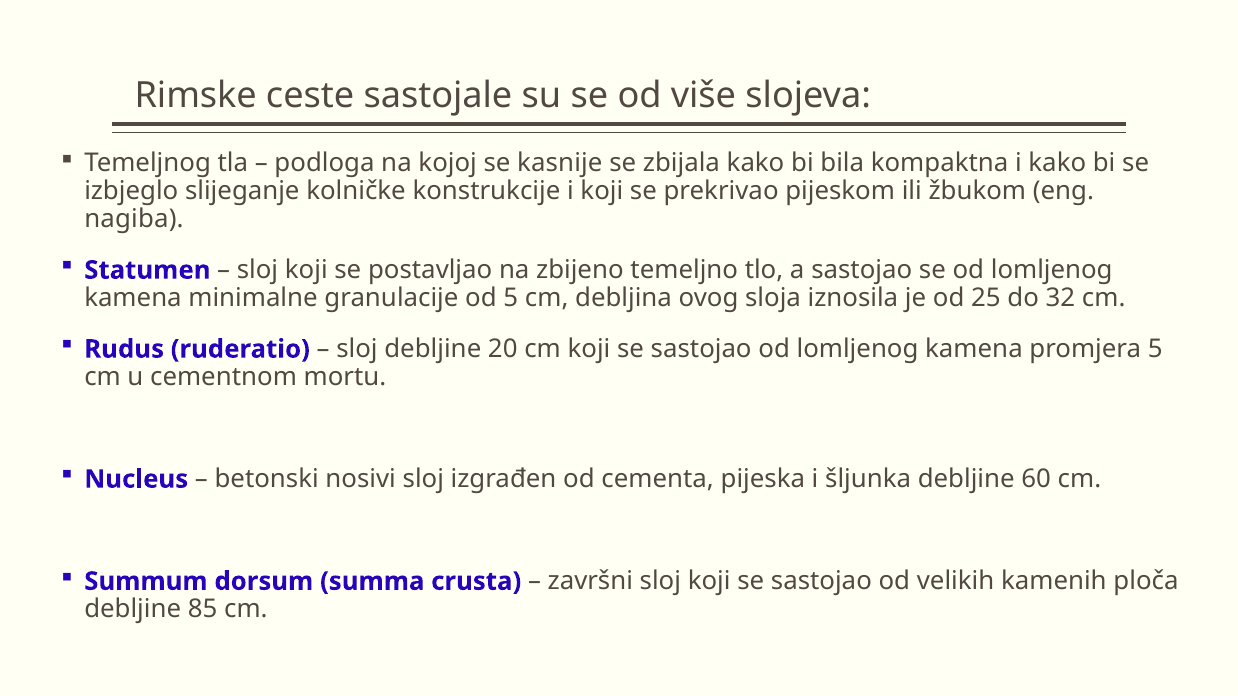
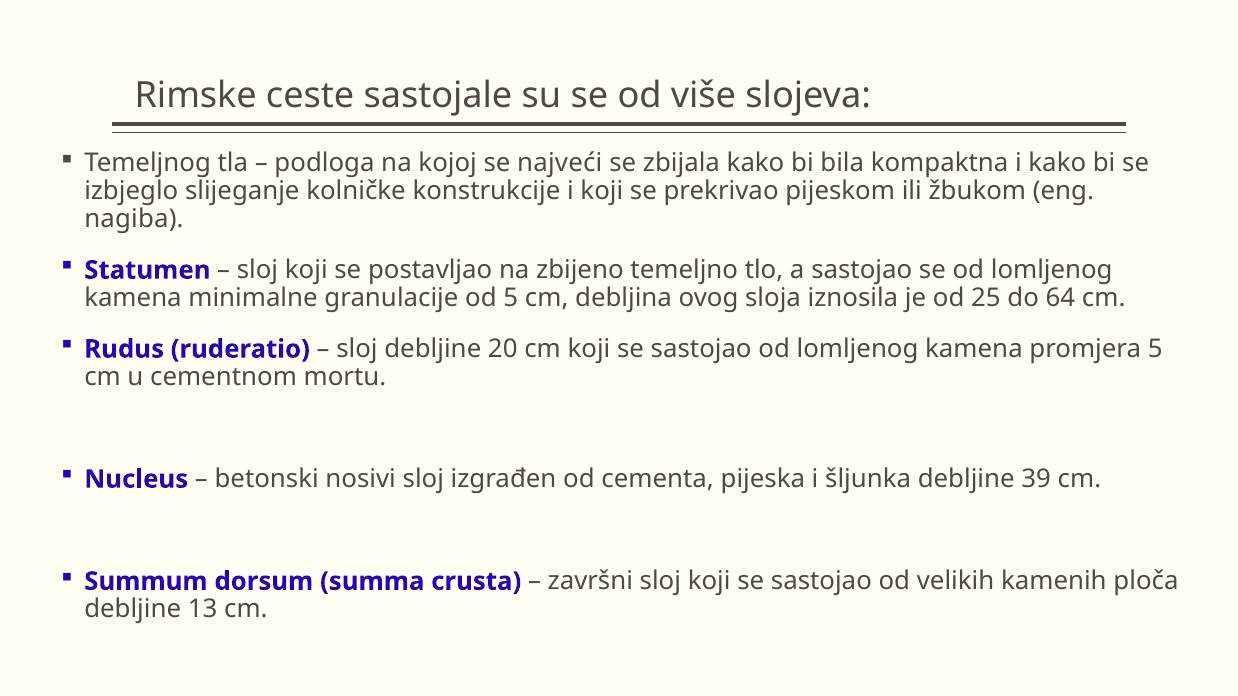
kasnije: kasnije -> najveći (560, 163)
32: 32 -> 64 (1060, 298)
60: 60 -> 39 (1036, 479)
85: 85 -> 13 (203, 610)
